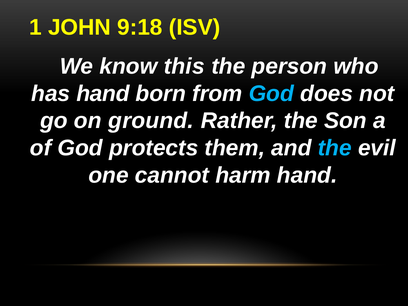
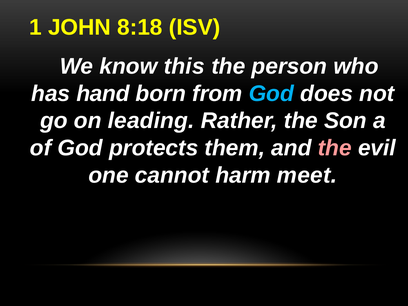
9:18: 9:18 -> 8:18 (140, 27)
ground: ground -> leading (151, 121)
the colour: light blue -> pink (335, 148)
harm hand: hand -> meet (307, 175)
